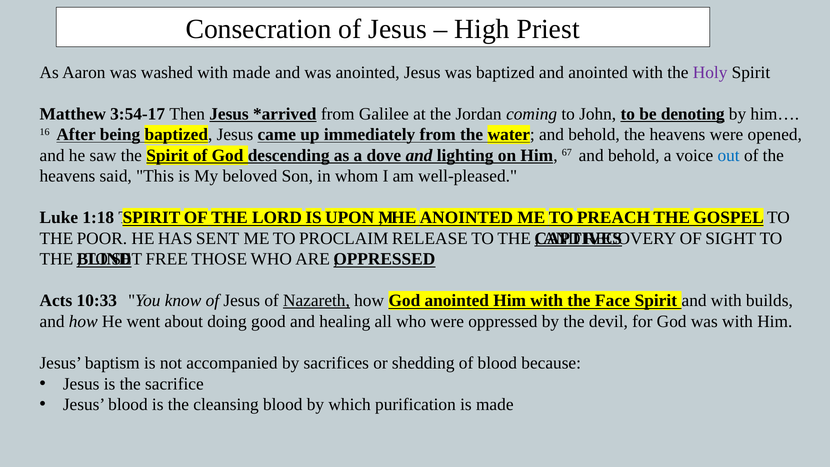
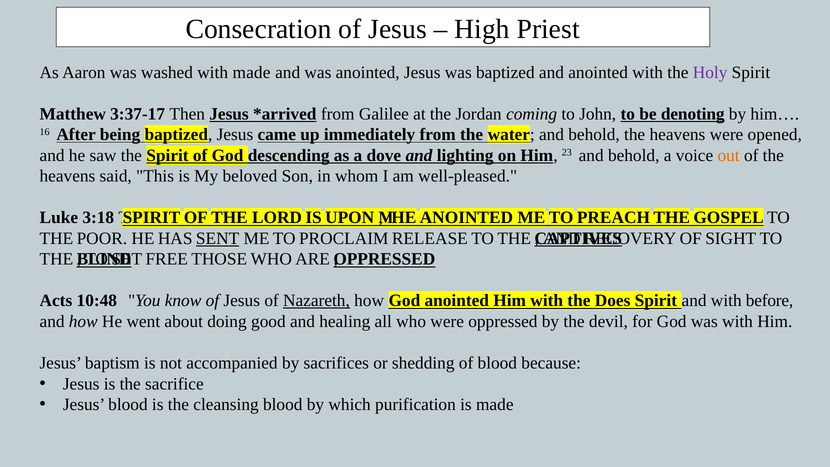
3:54-17: 3:54-17 -> 3:37-17 (138, 114)
67: 67 -> 23 (567, 153)
out colour: blue -> orange (729, 155)
1:18: 1:18 -> 3:18 (98, 218)
SENT underline: none -> present (218, 238)
10:33: 10:33 -> 10:48 (97, 301)
Face: Face -> Does (613, 301)
builds: builds -> before (770, 301)
